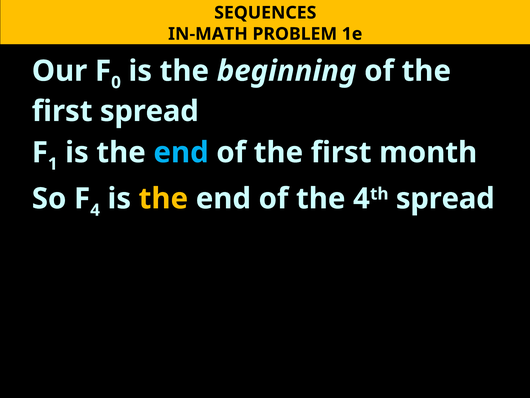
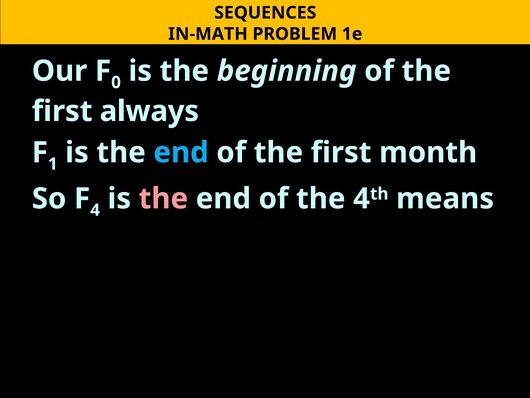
first spread: spread -> always (149, 111)
the colour: yellow -> pink (163, 198)
spread: spread -> means (445, 198)
